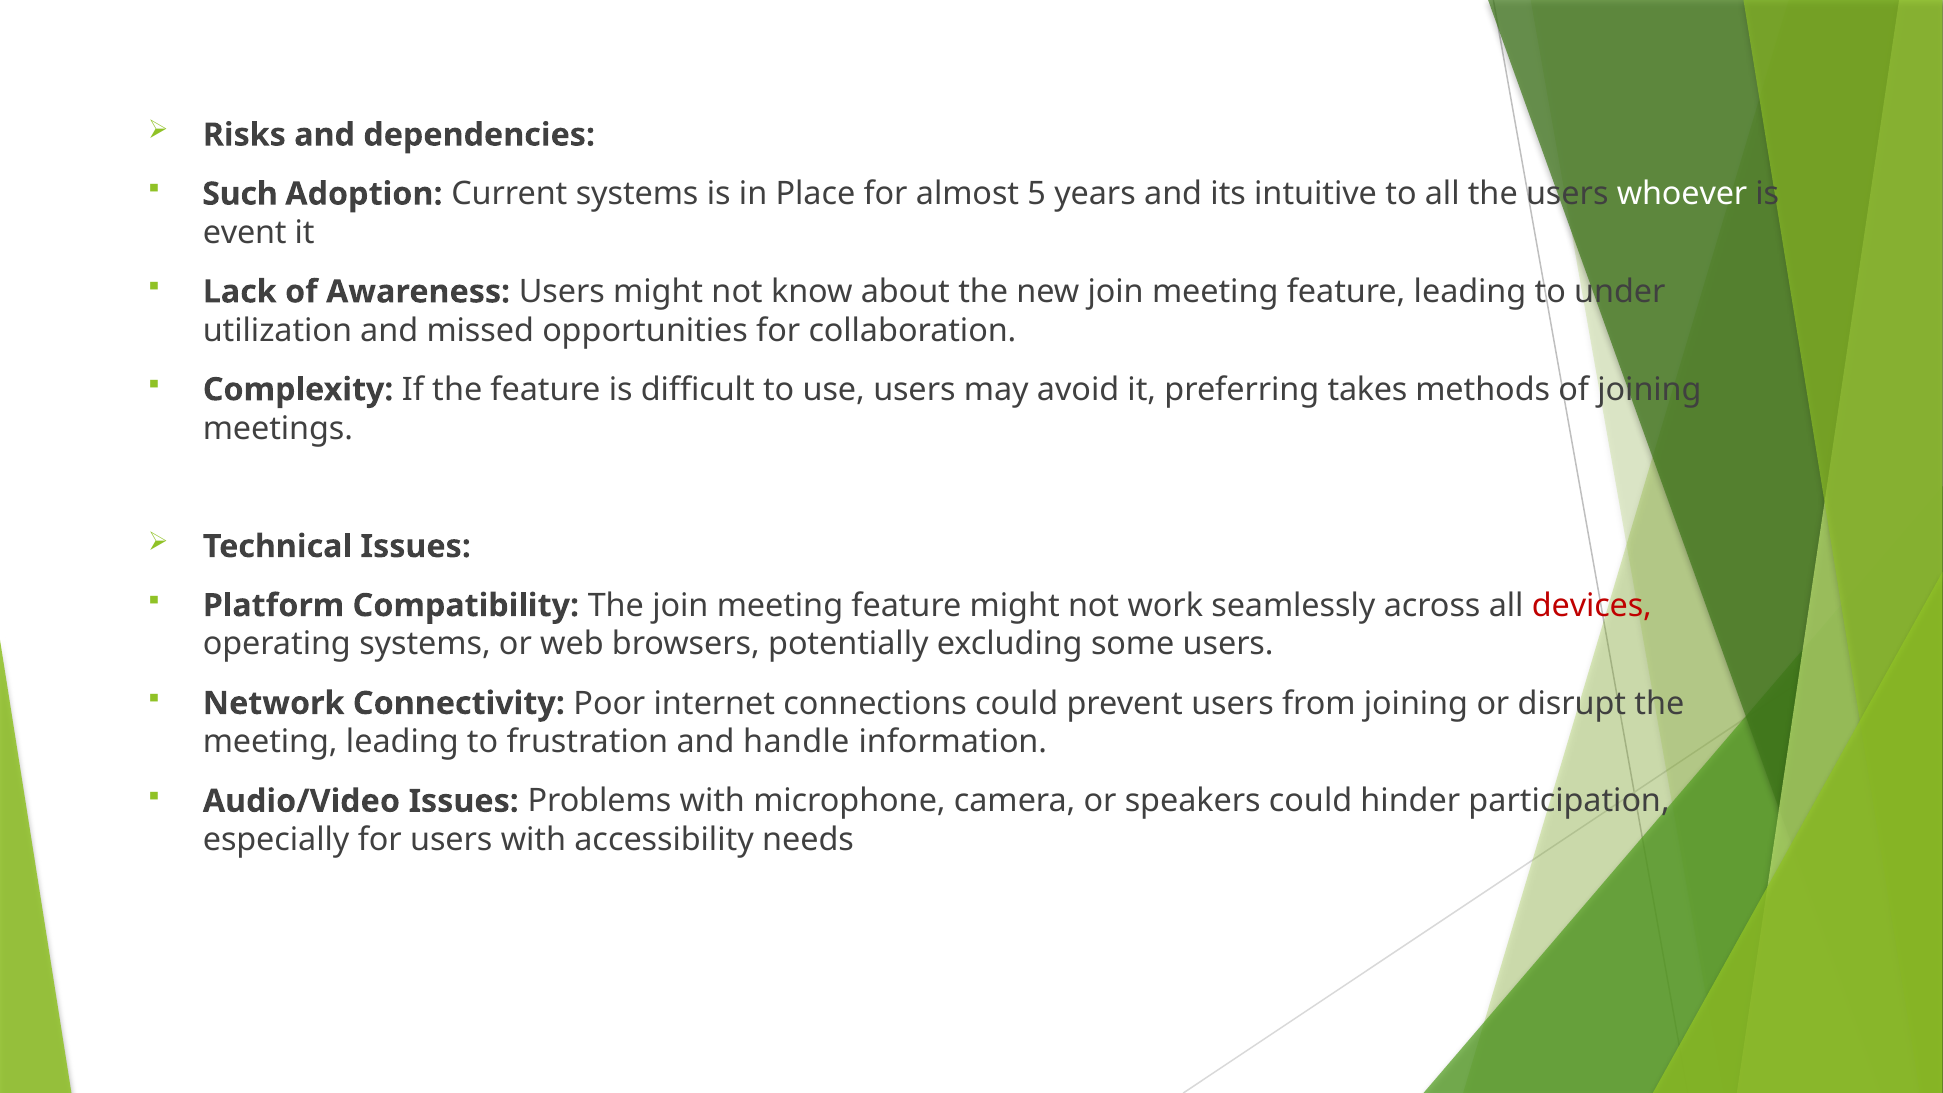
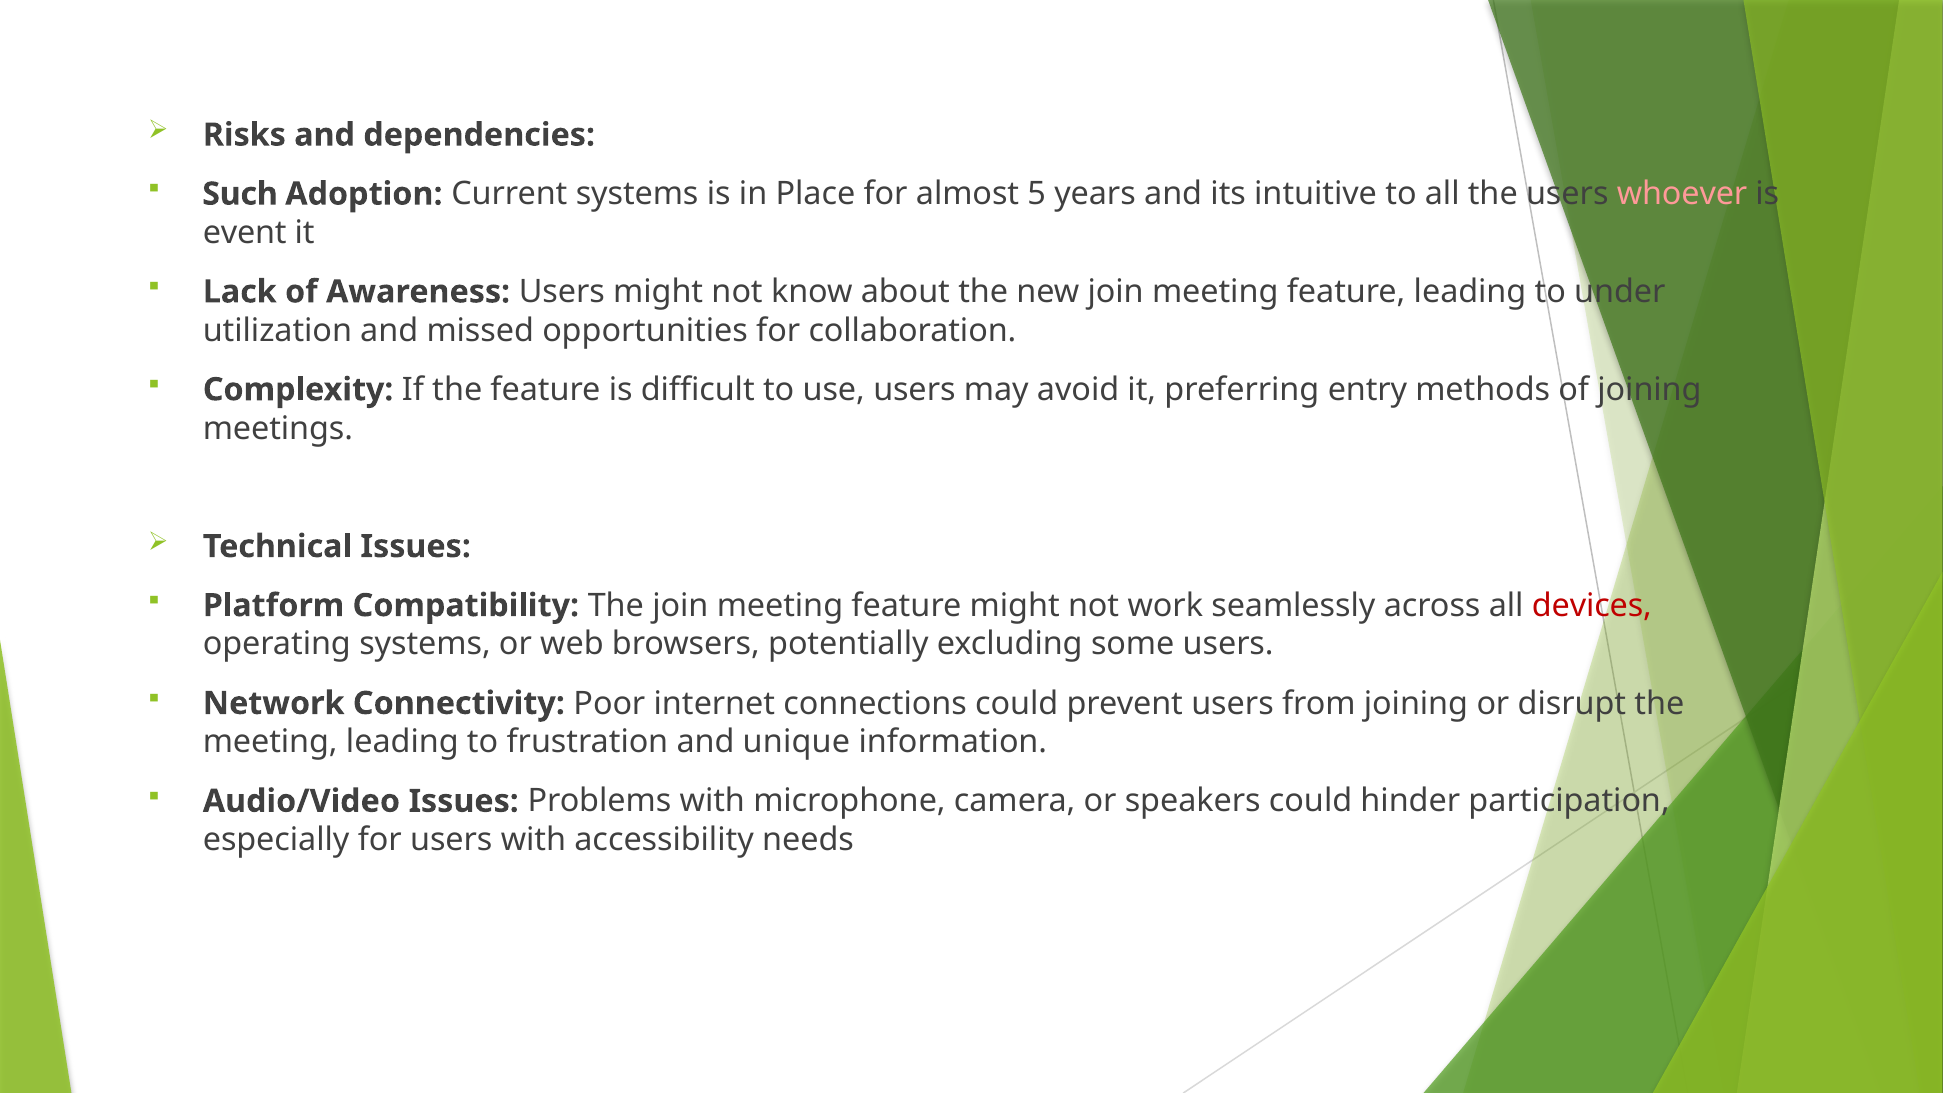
whoever colour: white -> pink (1682, 194)
takes: takes -> entry (1367, 390)
handle: handle -> unique (796, 742)
